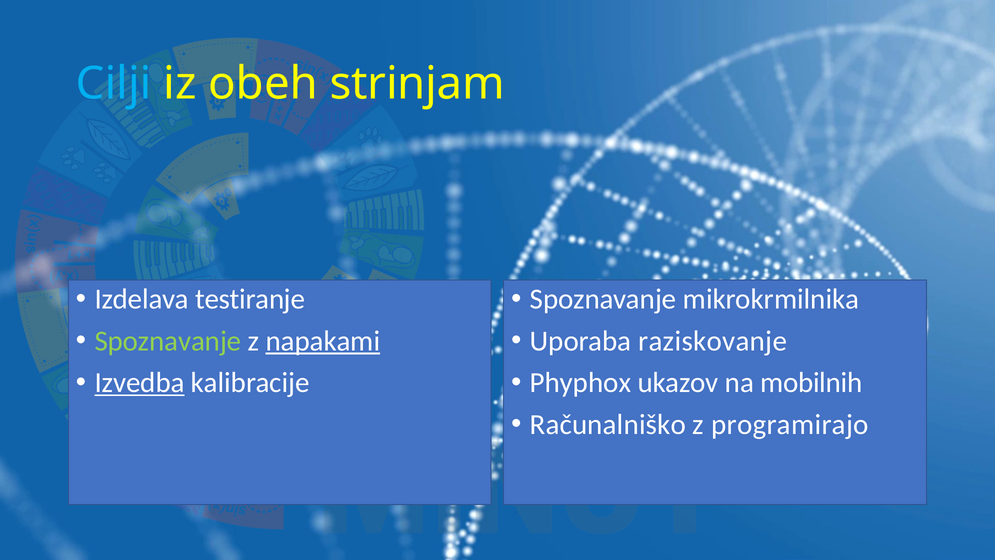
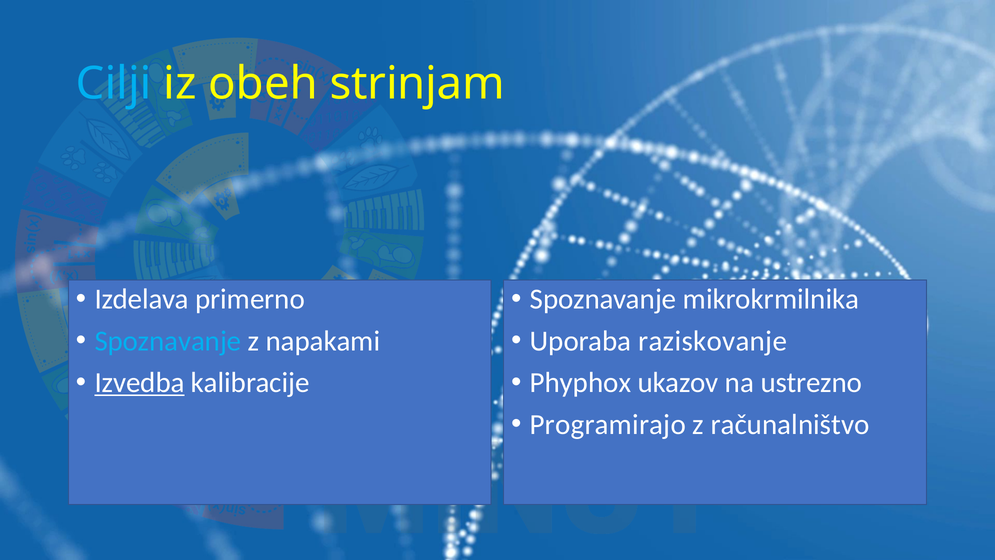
testiranje: testiranje -> primerno (250, 299)
Spoznavanje colour: light green -> light blue (168, 341)
napakami underline: present -> none (323, 341)
mobilnih: mobilnih -> ustrezno (811, 383)
Računalniško: Računalniško -> Programirajo (608, 424)
programirajo: programirajo -> računalništvo (790, 424)
